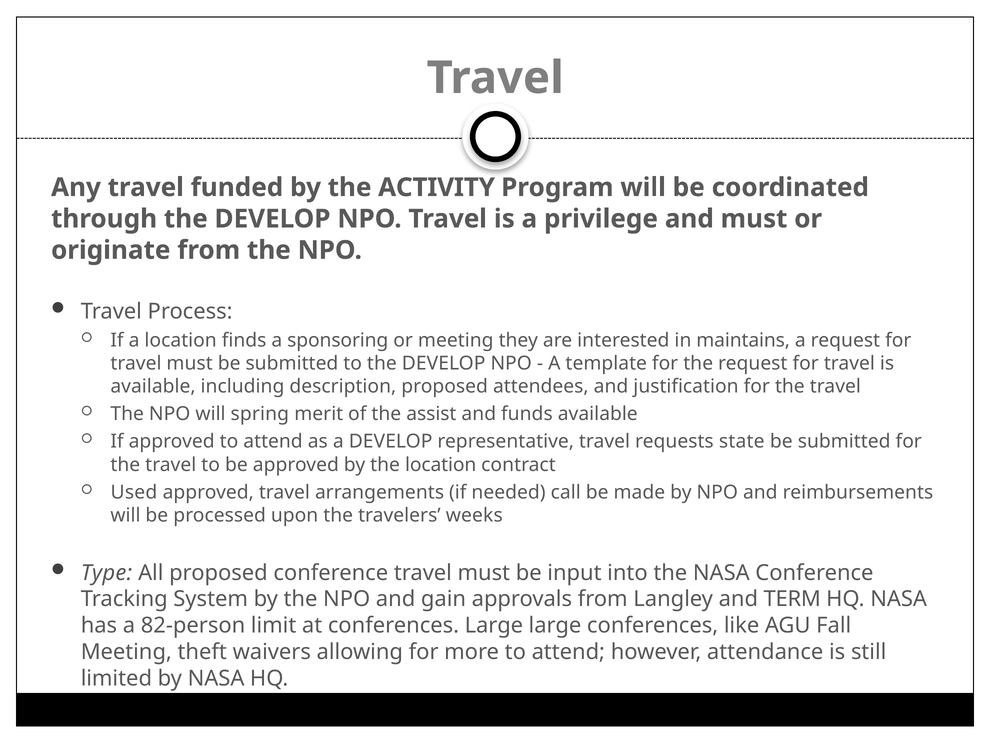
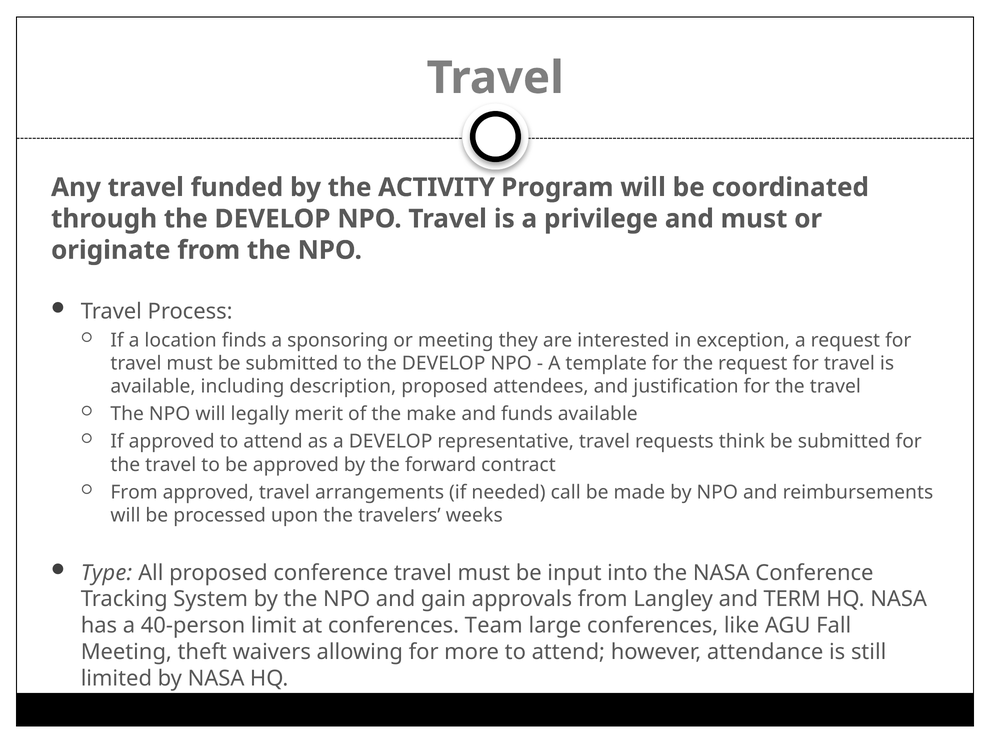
maintains: maintains -> exception (743, 340)
spring: spring -> legally (260, 414)
assist: assist -> make (431, 414)
state: state -> think (742, 442)
the location: location -> forward (441, 465)
Used: Used -> From (134, 492)
82-person: 82-person -> 40-person (193, 626)
conferences Large: Large -> Team (494, 626)
